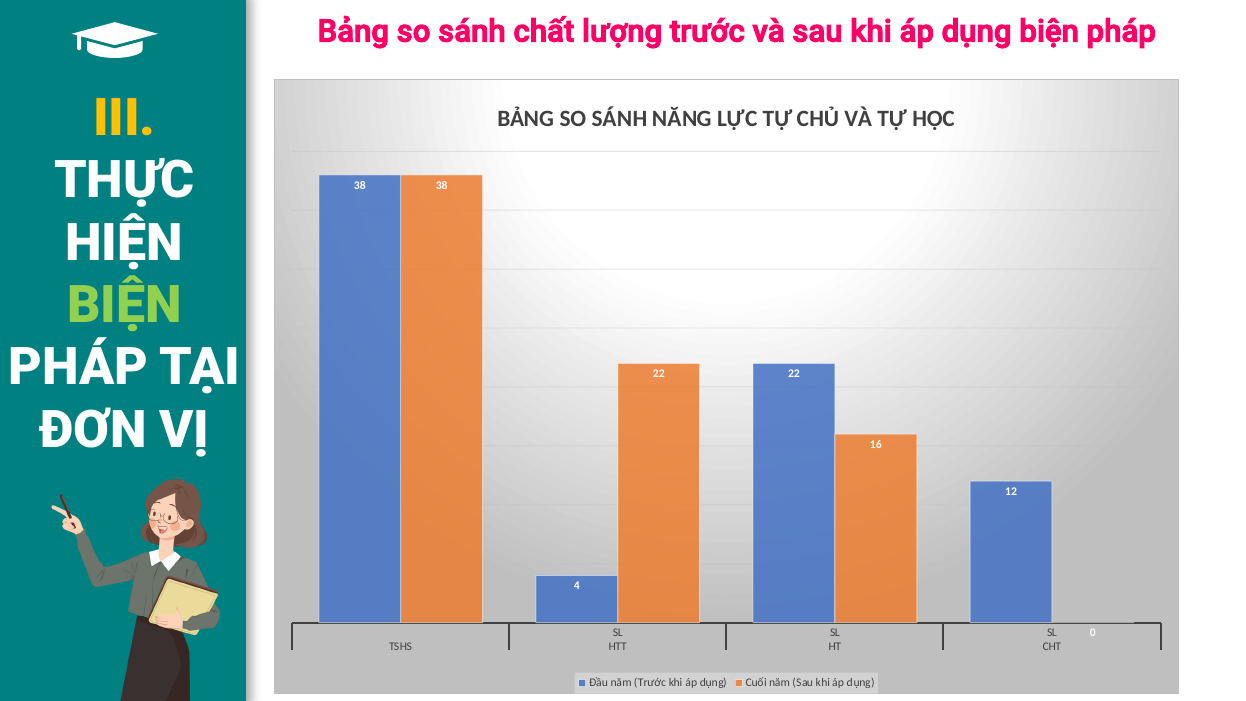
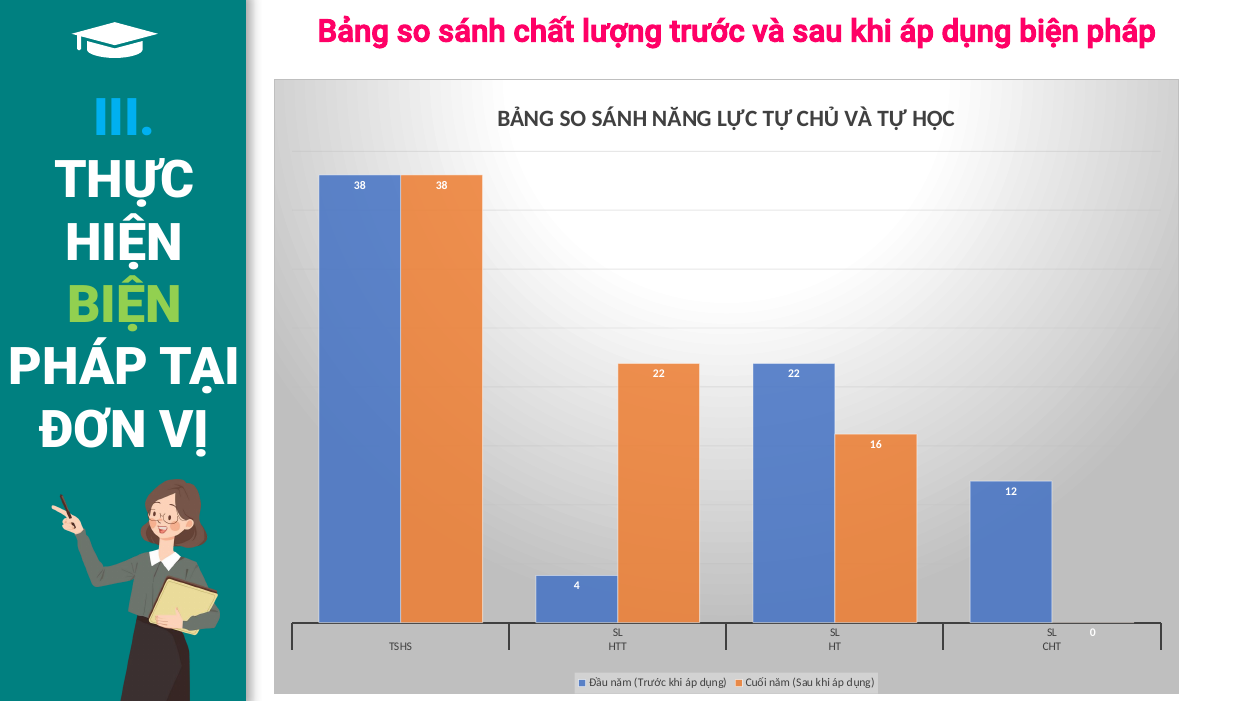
III colour: yellow -> light blue (124, 118)
